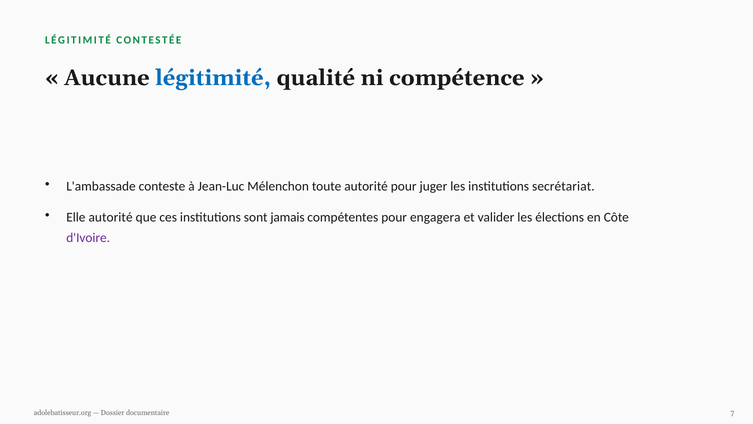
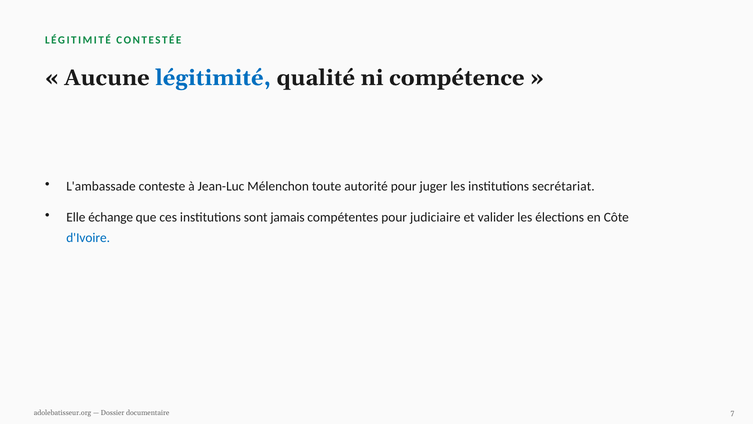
Elle autorité: autorité -> échange (111, 217)
engagera: engagera -> judiciaire (435, 217)
d'Ivoire colour: purple -> blue (88, 237)
